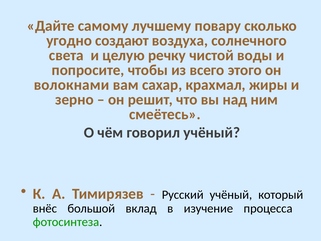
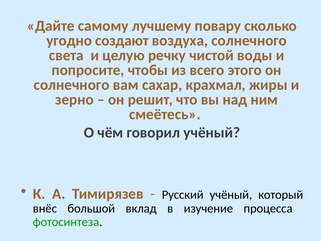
волокнами: волокнами -> солнечного (72, 85)
